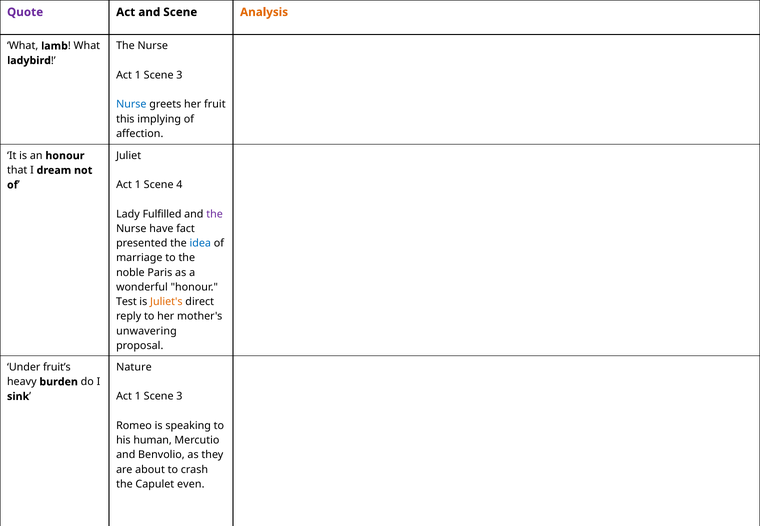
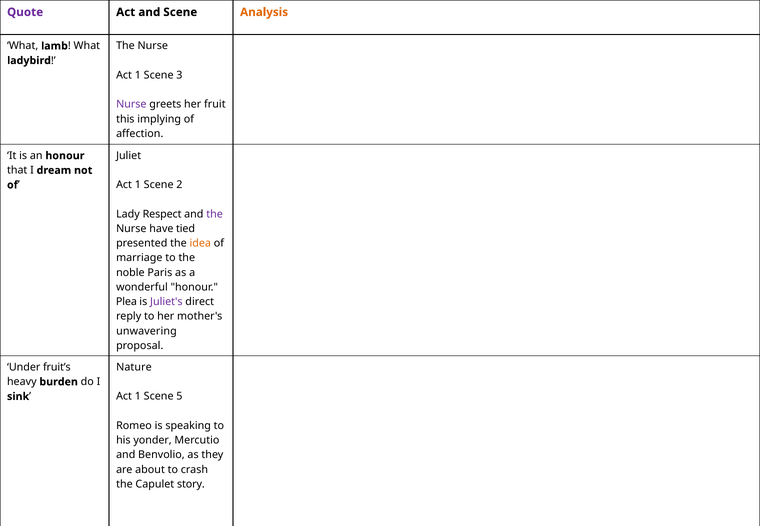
Nurse colour: blue -> purple (131, 104)
4: 4 -> 2 (179, 185)
Fulfilled: Fulfilled -> Respect (162, 214)
fact: fact -> tied (186, 229)
idea colour: blue -> orange (200, 243)
Test: Test -> Plea (126, 302)
Juliet's colour: orange -> purple (166, 302)
3: 3 -> 5 (179, 397)
human: human -> yonder (153, 440)
even: even -> story (191, 484)
